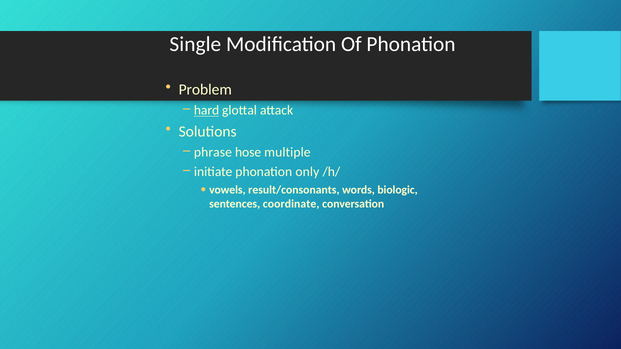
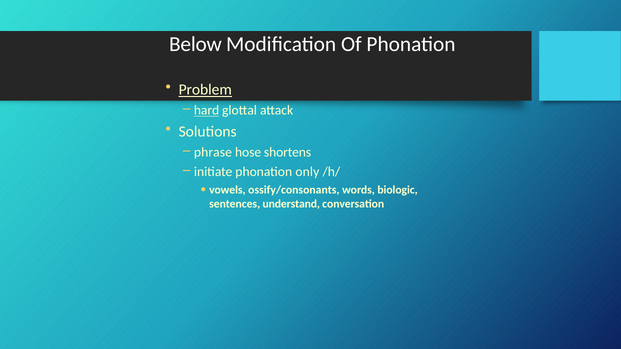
Single: Single -> Below (195, 44)
Problem underline: none -> present (205, 90)
multiple: multiple -> shortens (288, 152)
result/consonants: result/consonants -> ossify/consonants (294, 190)
coordinate: coordinate -> understand (291, 204)
